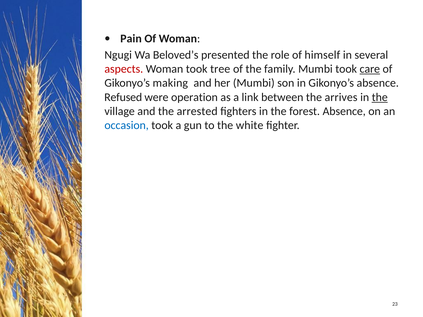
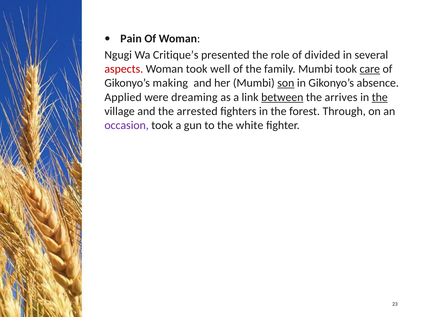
Beloved’s: Beloved’s -> Critique’s (176, 55)
himself: himself -> divided (322, 55)
tree: tree -> well (220, 69)
son underline: none -> present (286, 83)
Refused: Refused -> Applied (123, 97)
operation: operation -> dreaming (194, 97)
between underline: none -> present (282, 97)
forest Absence: Absence -> Through (344, 111)
occasion colour: blue -> purple (127, 125)
